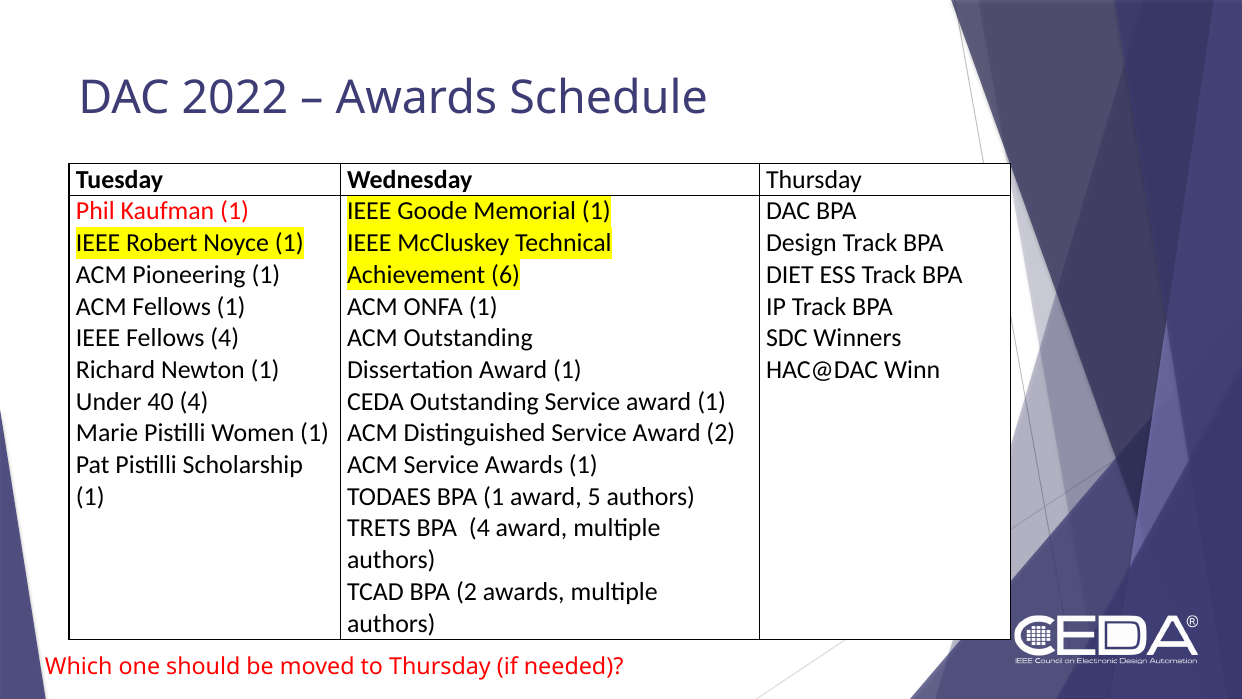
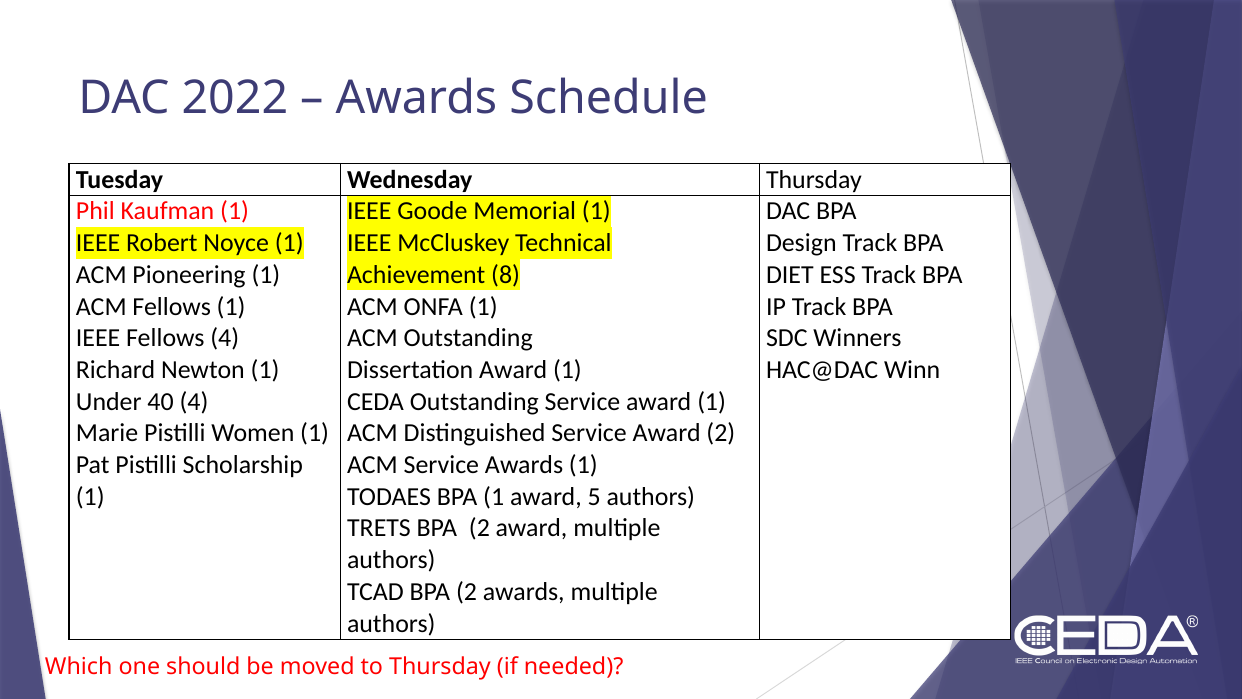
6: 6 -> 8 (506, 275)
TRETS BPA 4: 4 -> 2 (479, 528)
